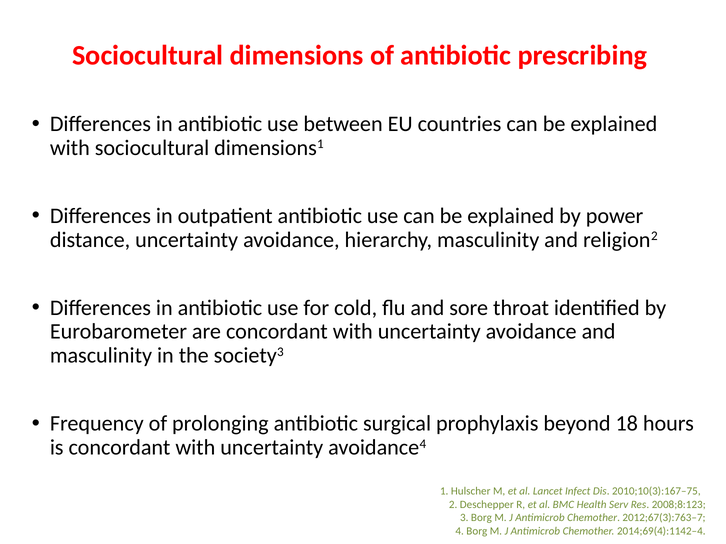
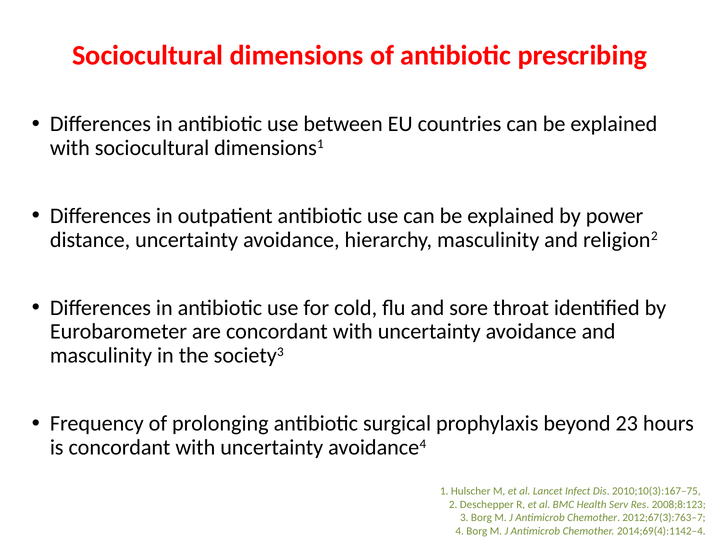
18: 18 -> 23 (627, 424)
